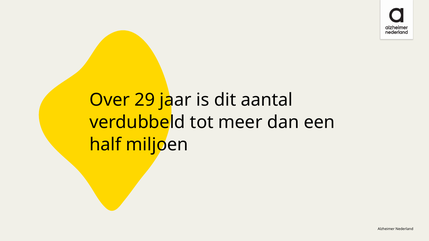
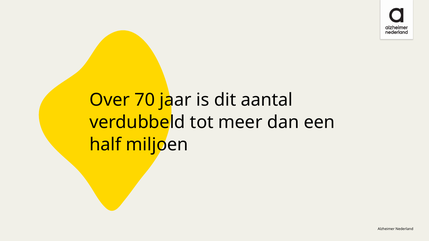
29: 29 -> 70 (145, 100)
